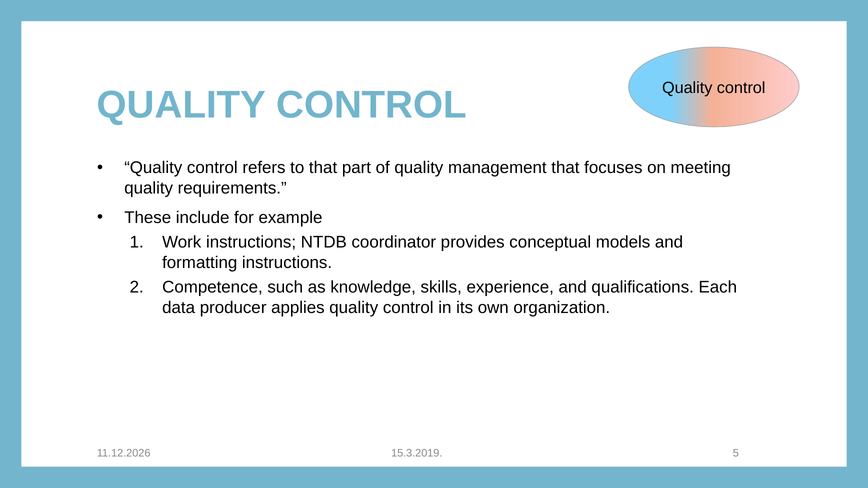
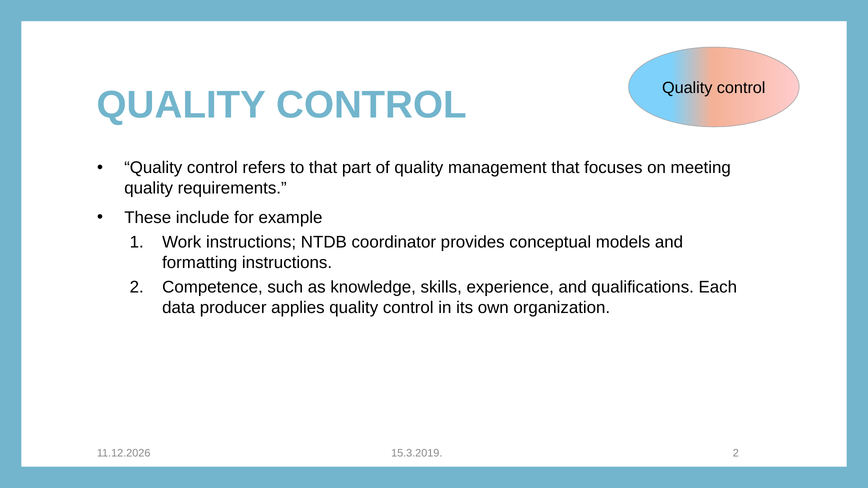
15.3.2019 5: 5 -> 2 (736, 453)
